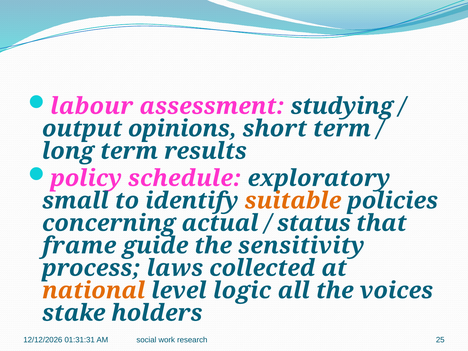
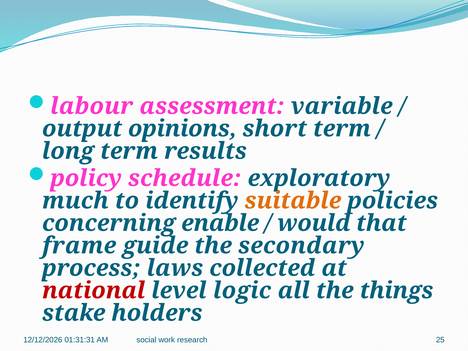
studying: studying -> variable (342, 106)
small: small -> much (75, 201)
actual: actual -> enable (220, 223)
status: status -> would (314, 223)
sensitivity: sensitivity -> secondary (301, 246)
national colour: orange -> red (94, 291)
voices: voices -> things (397, 291)
